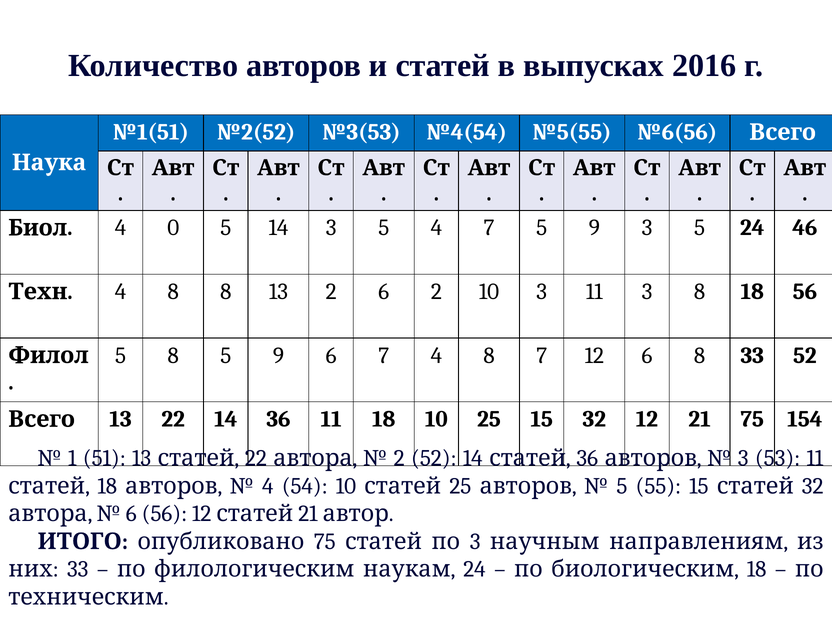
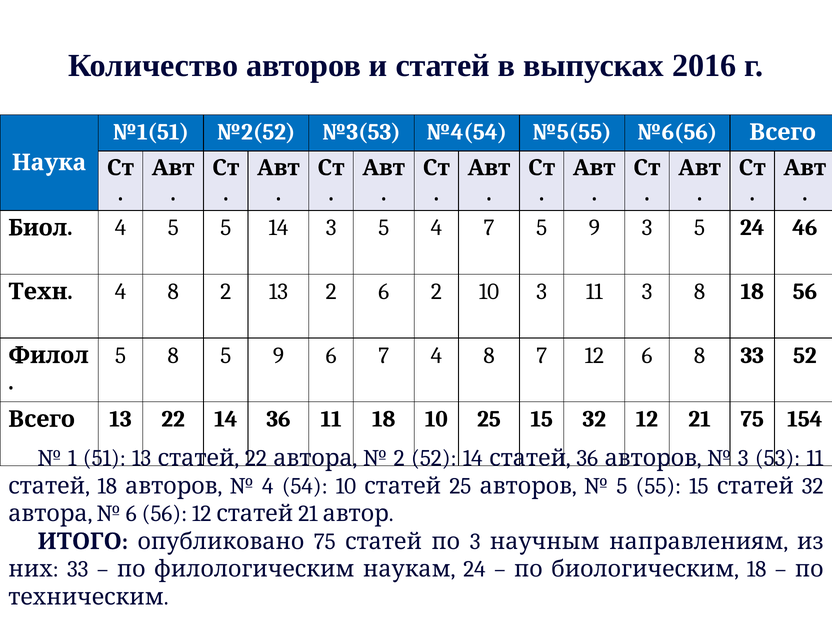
4 0: 0 -> 5 (173, 228)
8 8: 8 -> 2 (226, 292)
